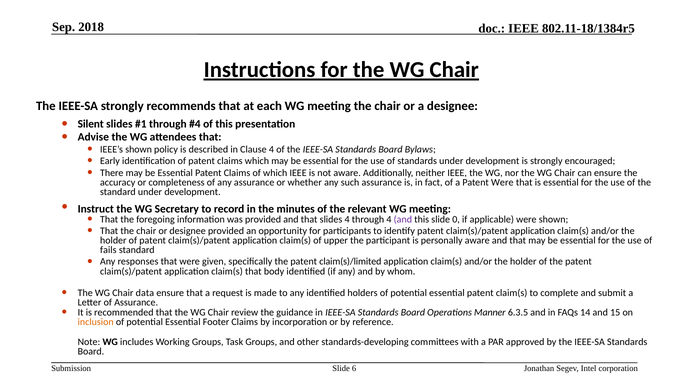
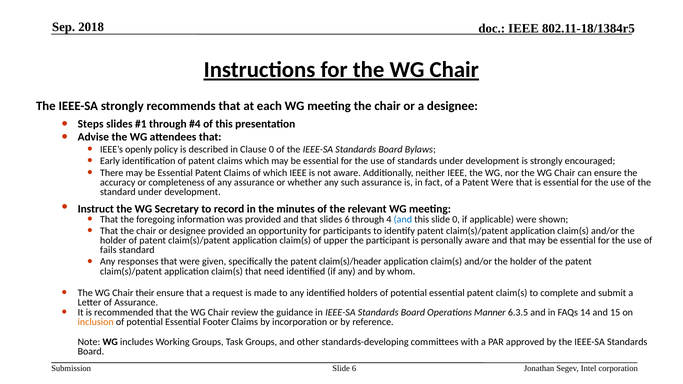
Silent: Silent -> Steps (91, 124)
IEEE’s shown: shown -> openly (139, 150)
Clause 4: 4 -> 0 (271, 150)
slides 4: 4 -> 6 (347, 220)
and colour: purple -> blue (403, 220)
claim(s)/limited: claim(s)/limited -> claim(s)/header (350, 262)
body: body -> need (274, 271)
data: data -> their (145, 293)
